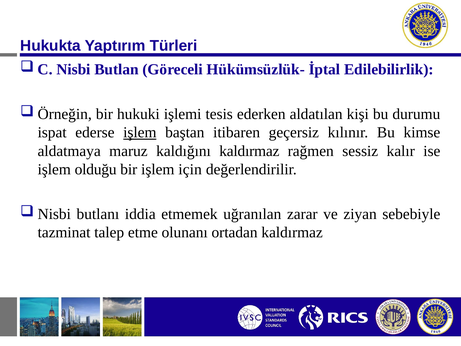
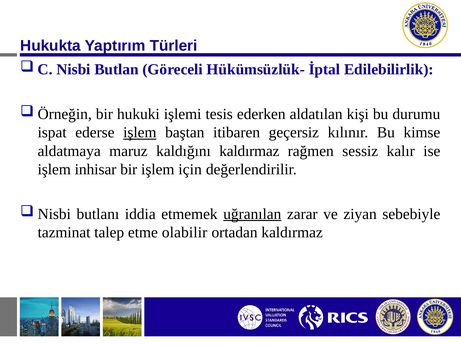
olduğu: olduğu -> inhisar (96, 169)
uğranılan underline: none -> present (252, 214)
olunanı: olunanı -> olabilir (185, 232)
